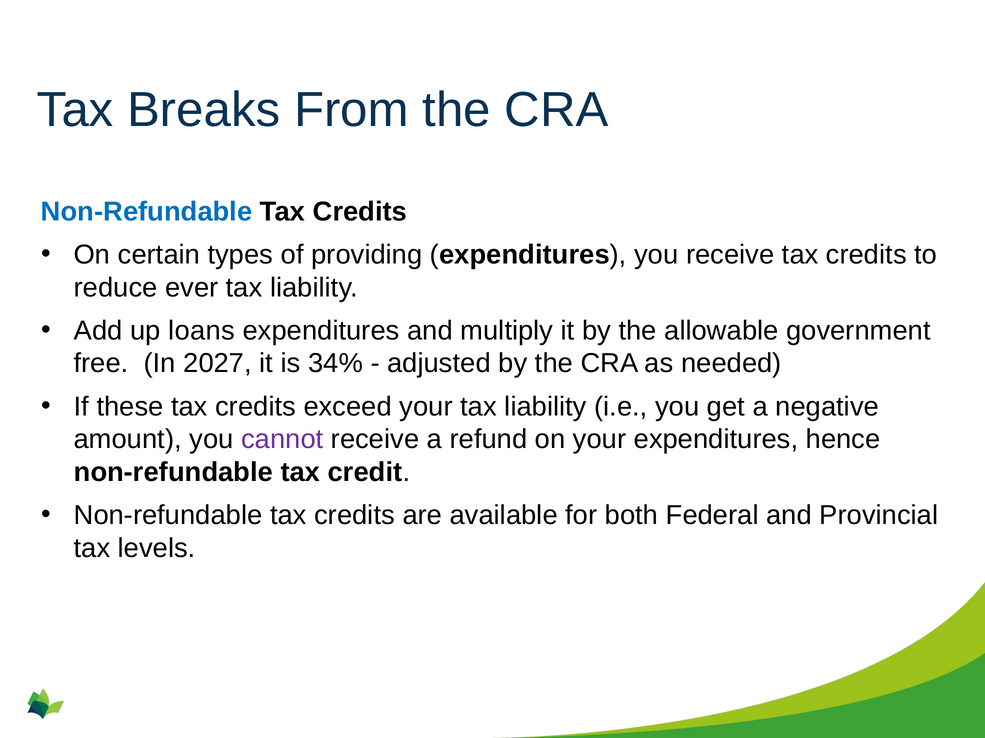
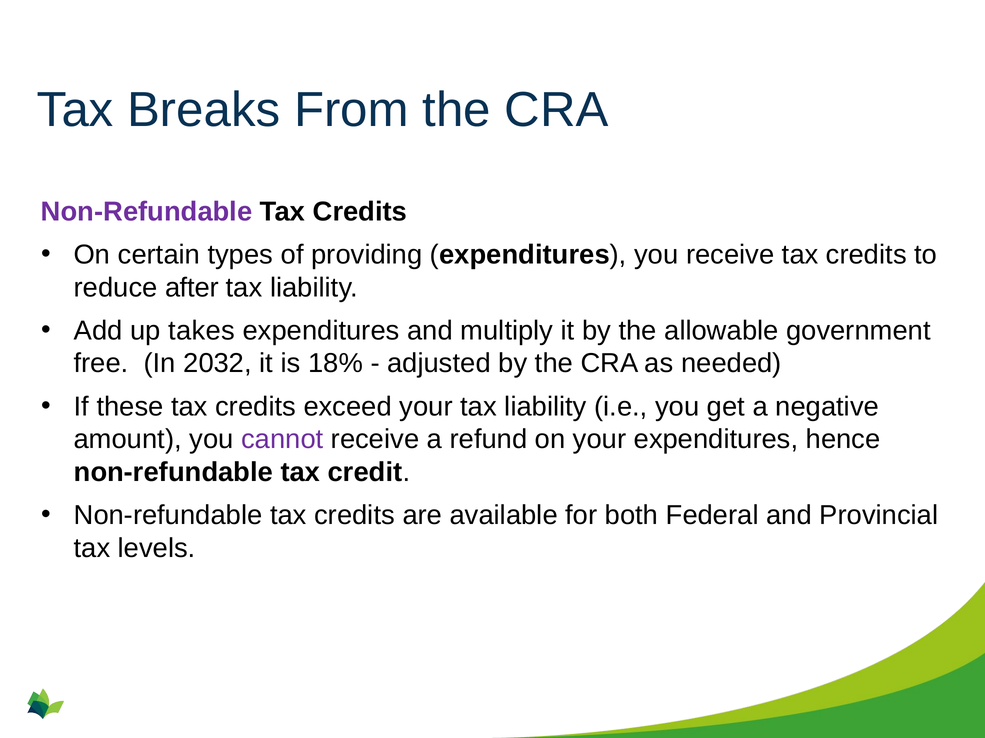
Non-Refundable colour: blue -> purple (147, 212)
ever: ever -> after (192, 288)
loans: loans -> takes (201, 331)
2027: 2027 -> 2032 (218, 364)
34%: 34% -> 18% (335, 364)
